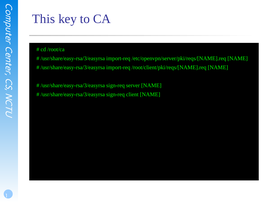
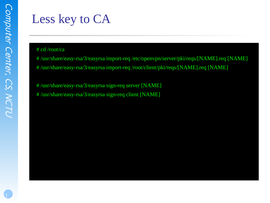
This: This -> Less (44, 19)
